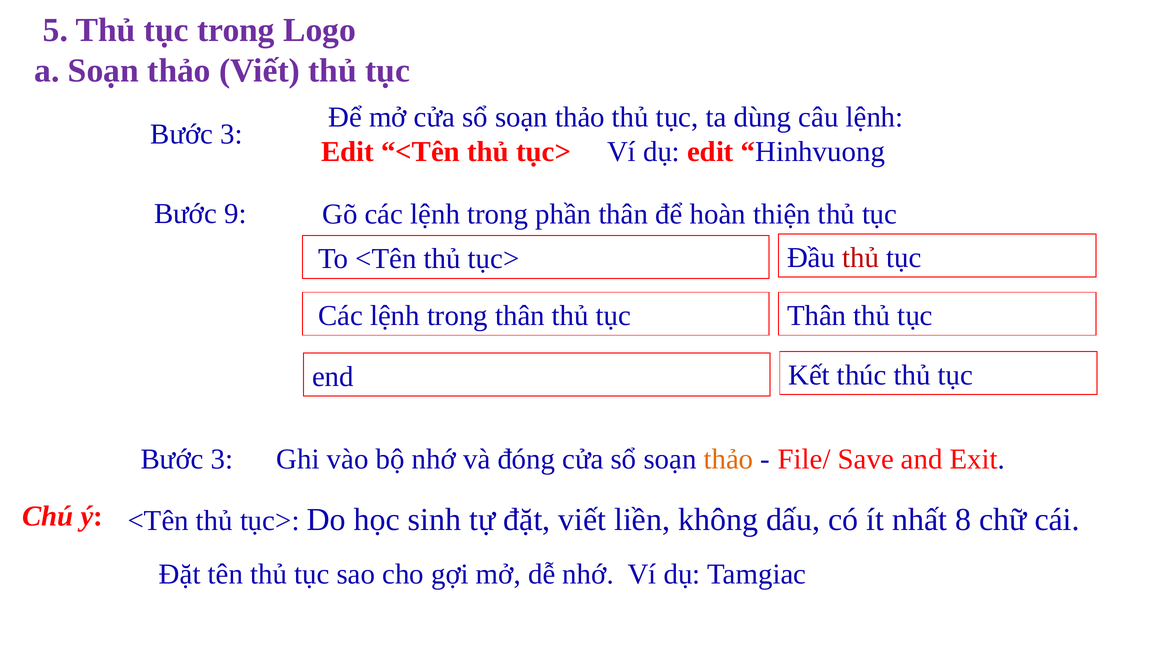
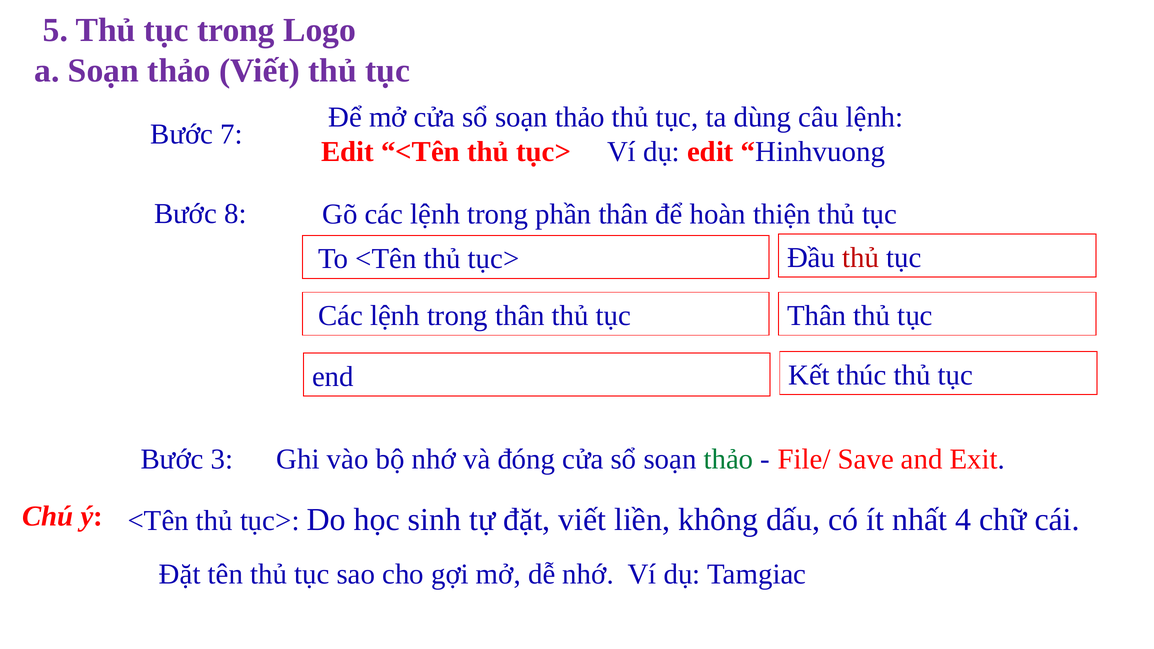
3: 3 -> 7 (232, 134)
9: 9 -> 8 (235, 214)
thảo colour: orange -> green (728, 459)
8: 8 -> 4 (963, 520)
